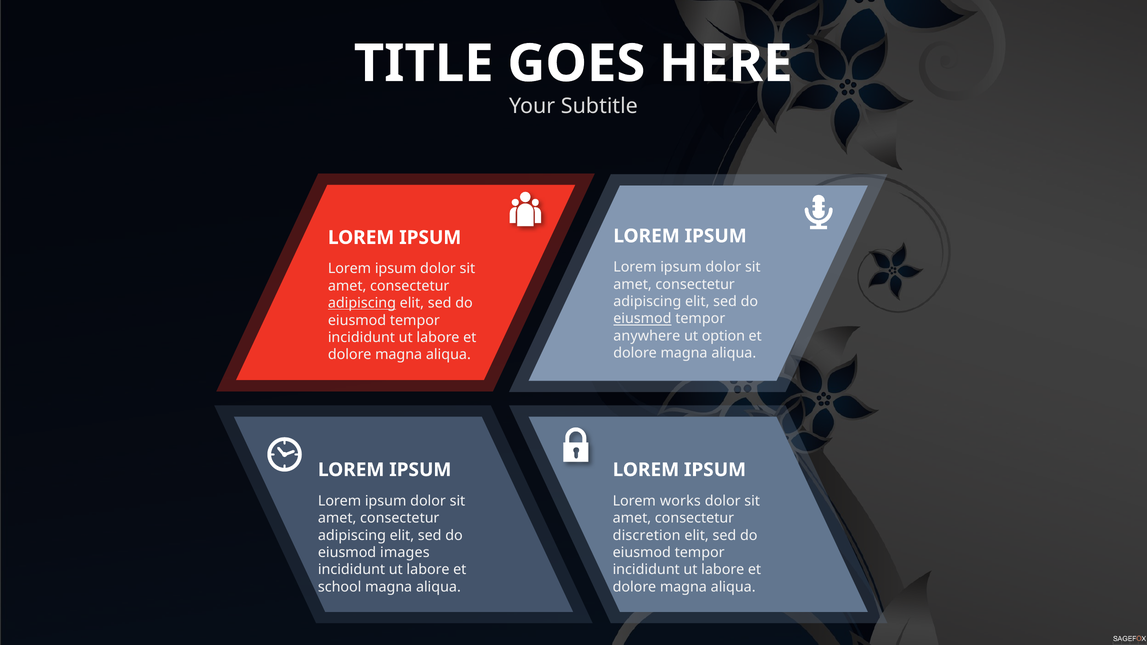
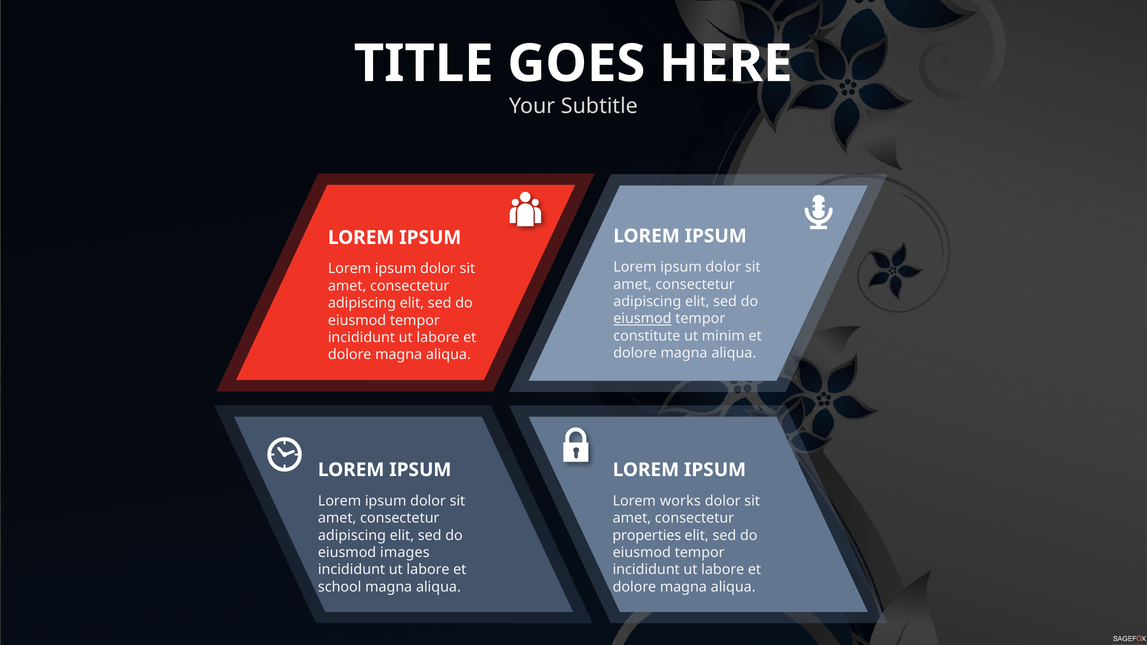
adipiscing underline: present -> none (362, 303)
anywhere: anywhere -> constitute (647, 336)
option: option -> minim (723, 336)
discretion: discretion -> properties (647, 535)
